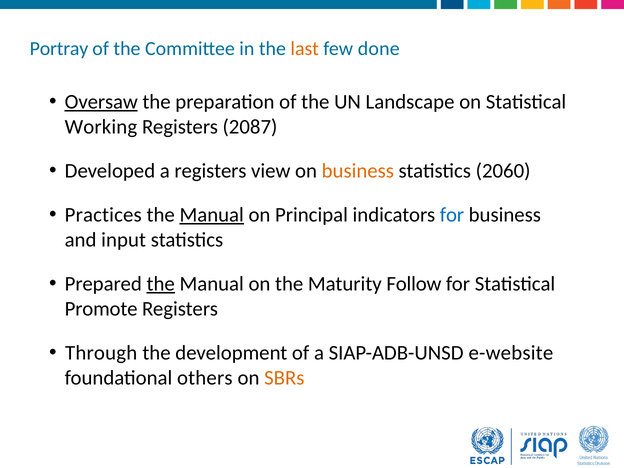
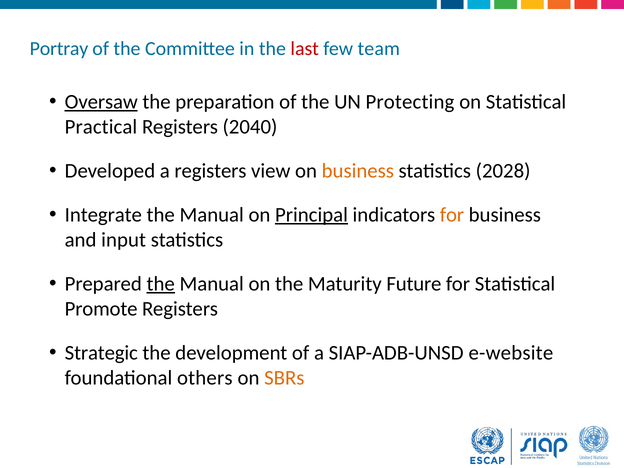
last colour: orange -> red (305, 49)
done: done -> team (379, 49)
Landscape: Landscape -> Protecting (410, 102)
Working: Working -> Practical (101, 127)
2087: 2087 -> 2040 (250, 127)
2060: 2060 -> 2028 (503, 171)
Practices: Practices -> Integrate (103, 215)
Manual underline: present -> none (212, 215)
Principal underline: none -> present (312, 215)
for colour: blue -> orange (452, 215)
Follow: Follow -> Future (414, 284)
Through: Through -> Strategic (101, 353)
